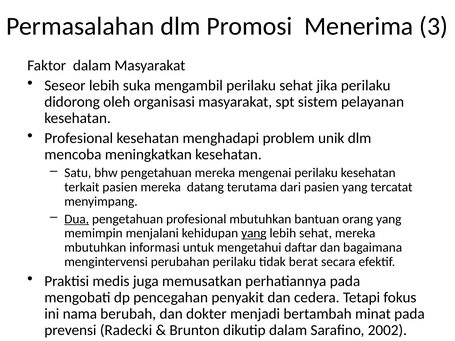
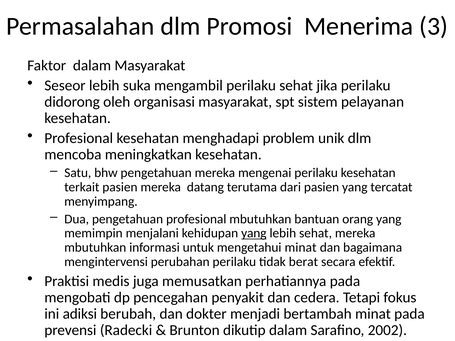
Dua underline: present -> none (77, 219)
mengetahui daftar: daftar -> minat (301, 248)
nama: nama -> adiksi (80, 314)
